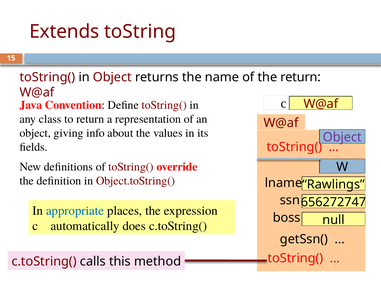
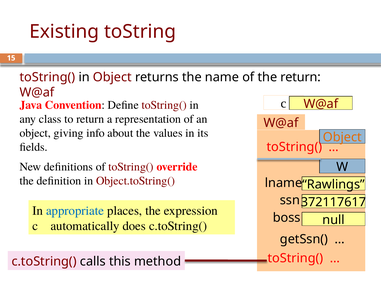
Extends: Extends -> Existing (64, 31)
Object colour: purple -> orange (342, 137)
656272747: 656272747 -> 372117617 (334, 202)
